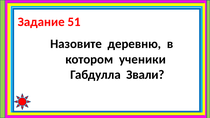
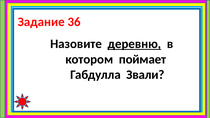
51: 51 -> 36 (74, 22)
деревню underline: none -> present (134, 44)
ученики: ученики -> поймает (143, 59)
